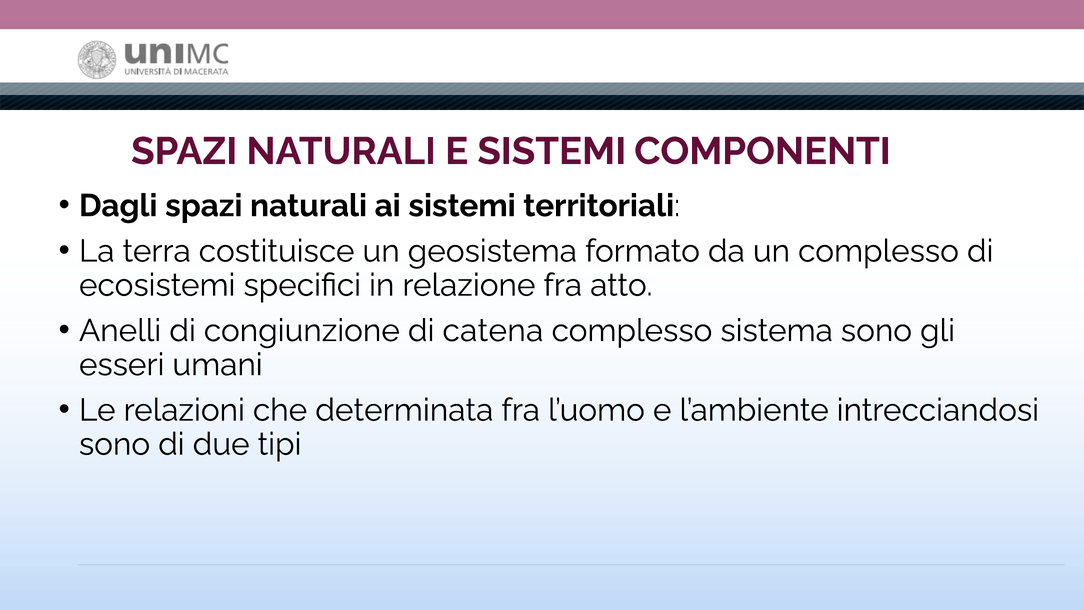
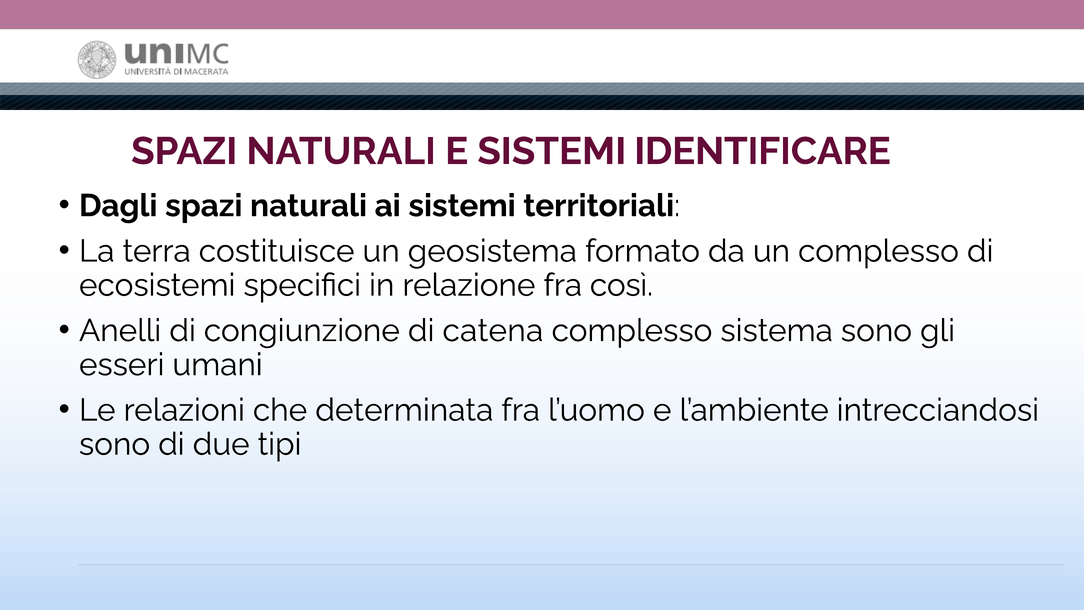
COMPONENTI: COMPONENTI -> IDENTIFICARE (762, 151)
atto: atto -> così (621, 285)
